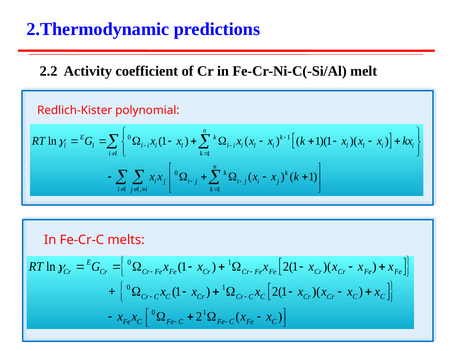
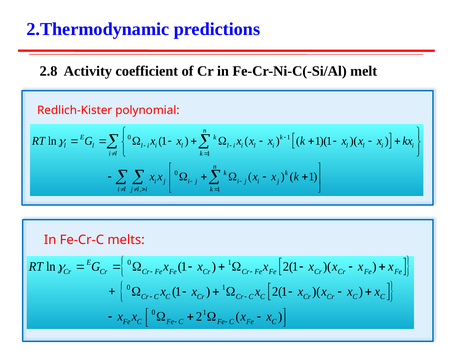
2.2: 2.2 -> 2.8 (49, 71)
